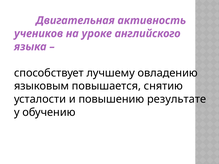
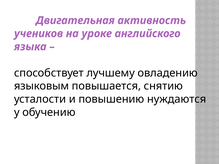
результате: результате -> нуждаются (177, 99)
